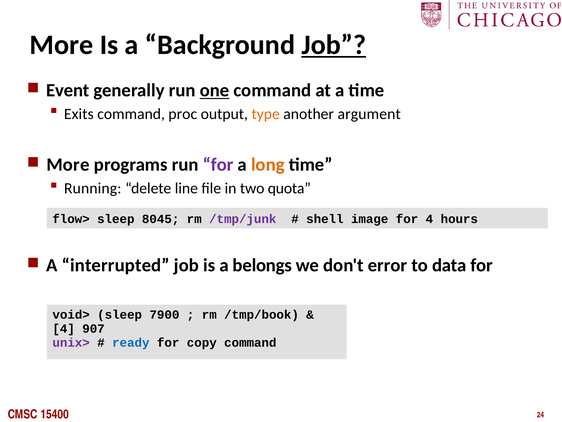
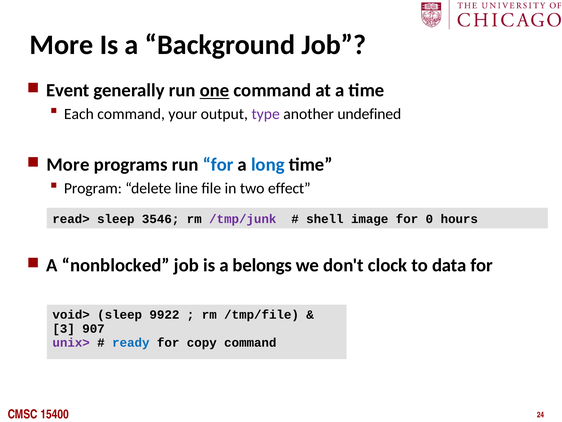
Job underline: present -> none (334, 45)
Exits: Exits -> Each (79, 114)
proc: proc -> your (183, 114)
type colour: orange -> purple (266, 114)
argument: argument -> undefined (369, 114)
for colour: purple -> blue (218, 165)
long colour: orange -> blue (268, 165)
Running: Running -> Program (93, 188)
quota: quota -> effect (289, 188)
flow>: flow> -> read> (71, 219)
8045: 8045 -> 3546 (161, 219)
for 4: 4 -> 0 (429, 219)
interrupted: interrupted -> nonblocked (116, 265)
error: error -> clock (388, 265)
7900: 7900 -> 9922 (164, 314)
/tmp/book: /tmp/book -> /tmp/file (262, 314)
4: 4 -> 3 (64, 328)
